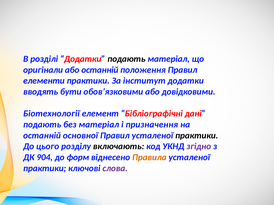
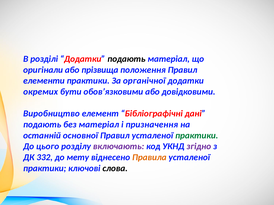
або останній: останній -> прізвища (100, 70)
інститут: інститут -> органічної (144, 81)
вводять: вводять -> окремих (41, 92)
Біотехнології: Біотехнології -> Виробництво (51, 114)
практики colour: black -> green (197, 136)
включають colour: black -> purple (119, 147)
904: 904 -> 332 (45, 158)
форм: форм -> мету (78, 158)
слова colour: purple -> black (115, 169)
